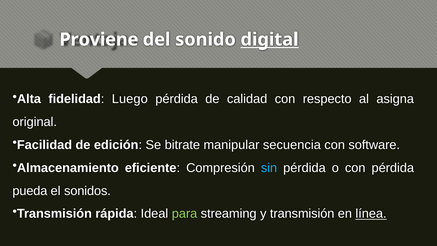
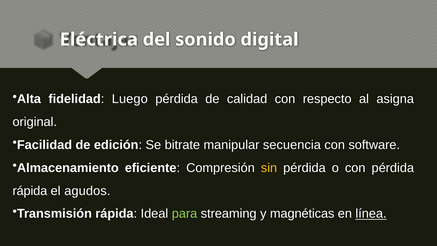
Proviene: Proviene -> Eléctrica (99, 40)
digital underline: present -> none (270, 40)
sin colour: light blue -> yellow (269, 168)
pueda: pueda -> rápida (30, 191)
sonidos: sonidos -> agudos (87, 191)
y transmisión: transmisión -> magnéticas (302, 214)
